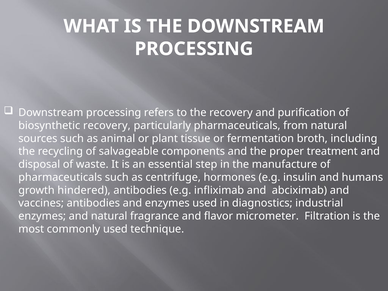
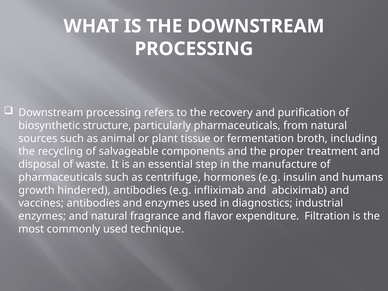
biosynthetic recovery: recovery -> structure (107, 126)
micrometer: micrometer -> expenditure (267, 216)
